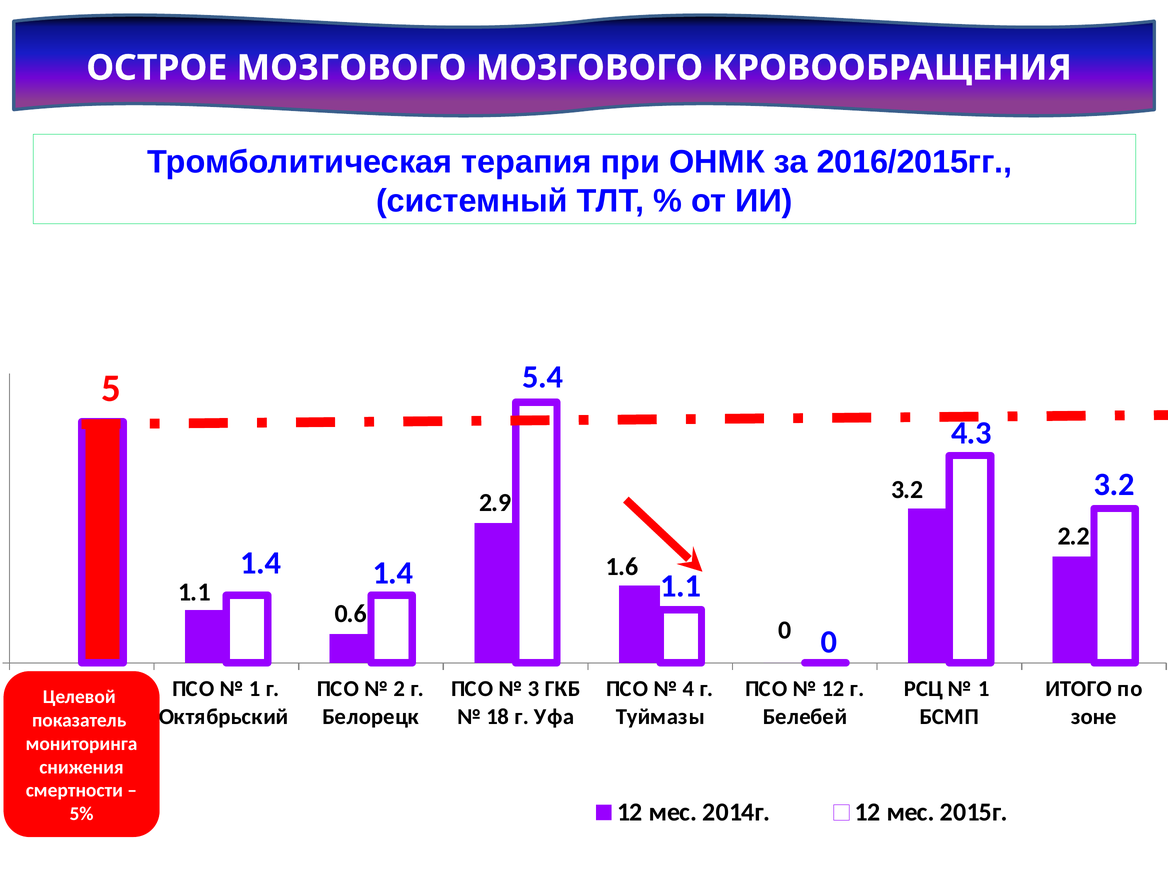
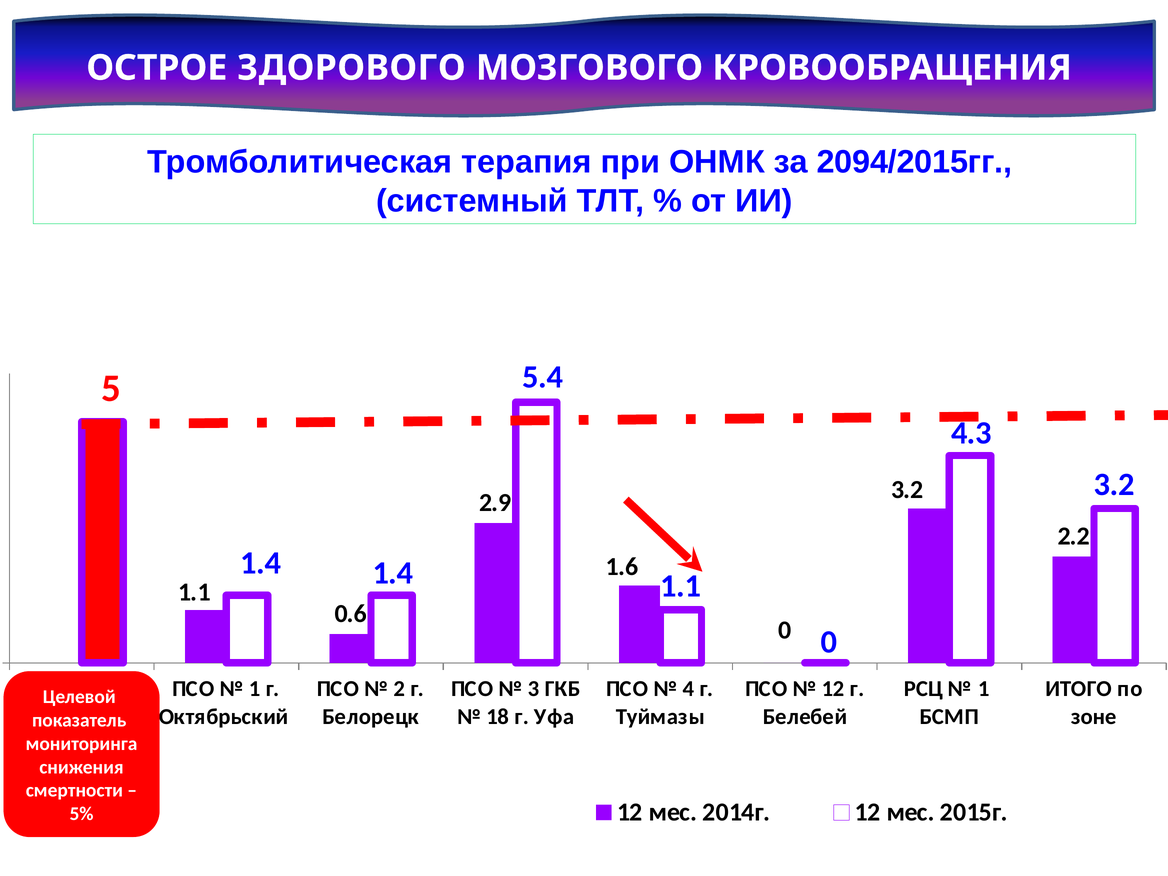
ОСТРОЕ МОЗГОВОГО: МОЗГОВОГО -> ЗДОРОВОГО (351, 68)
2016/2015гг: 2016/2015гг -> 2094/2015гг (914, 162)
